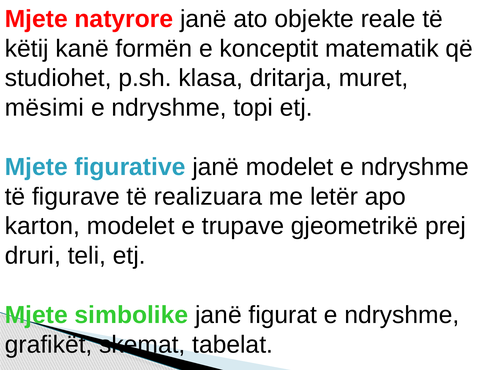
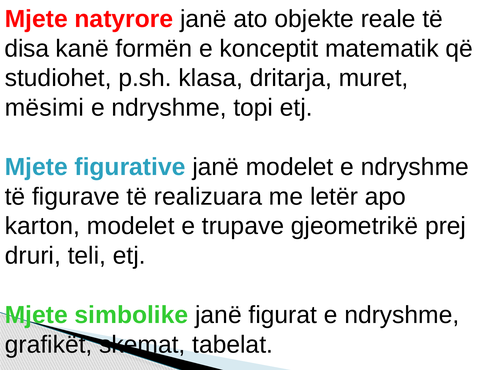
këtij: këtij -> disa (27, 49)
